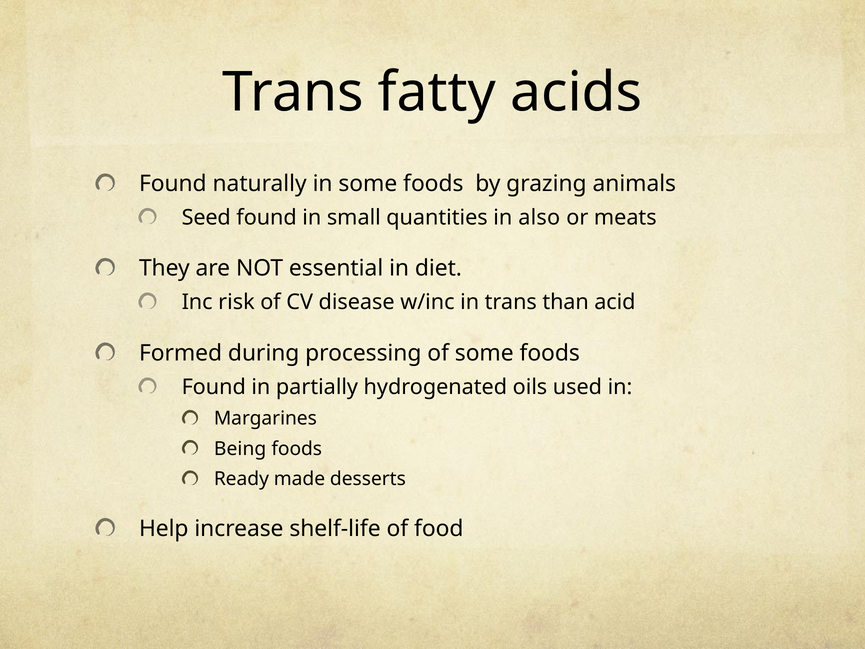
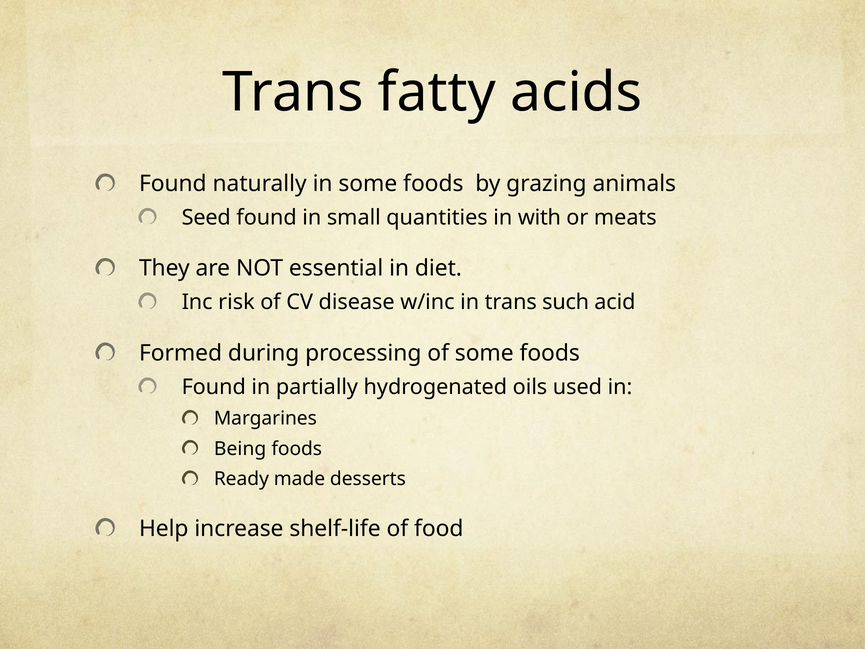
also: also -> with (539, 218)
than: than -> such (566, 302)
